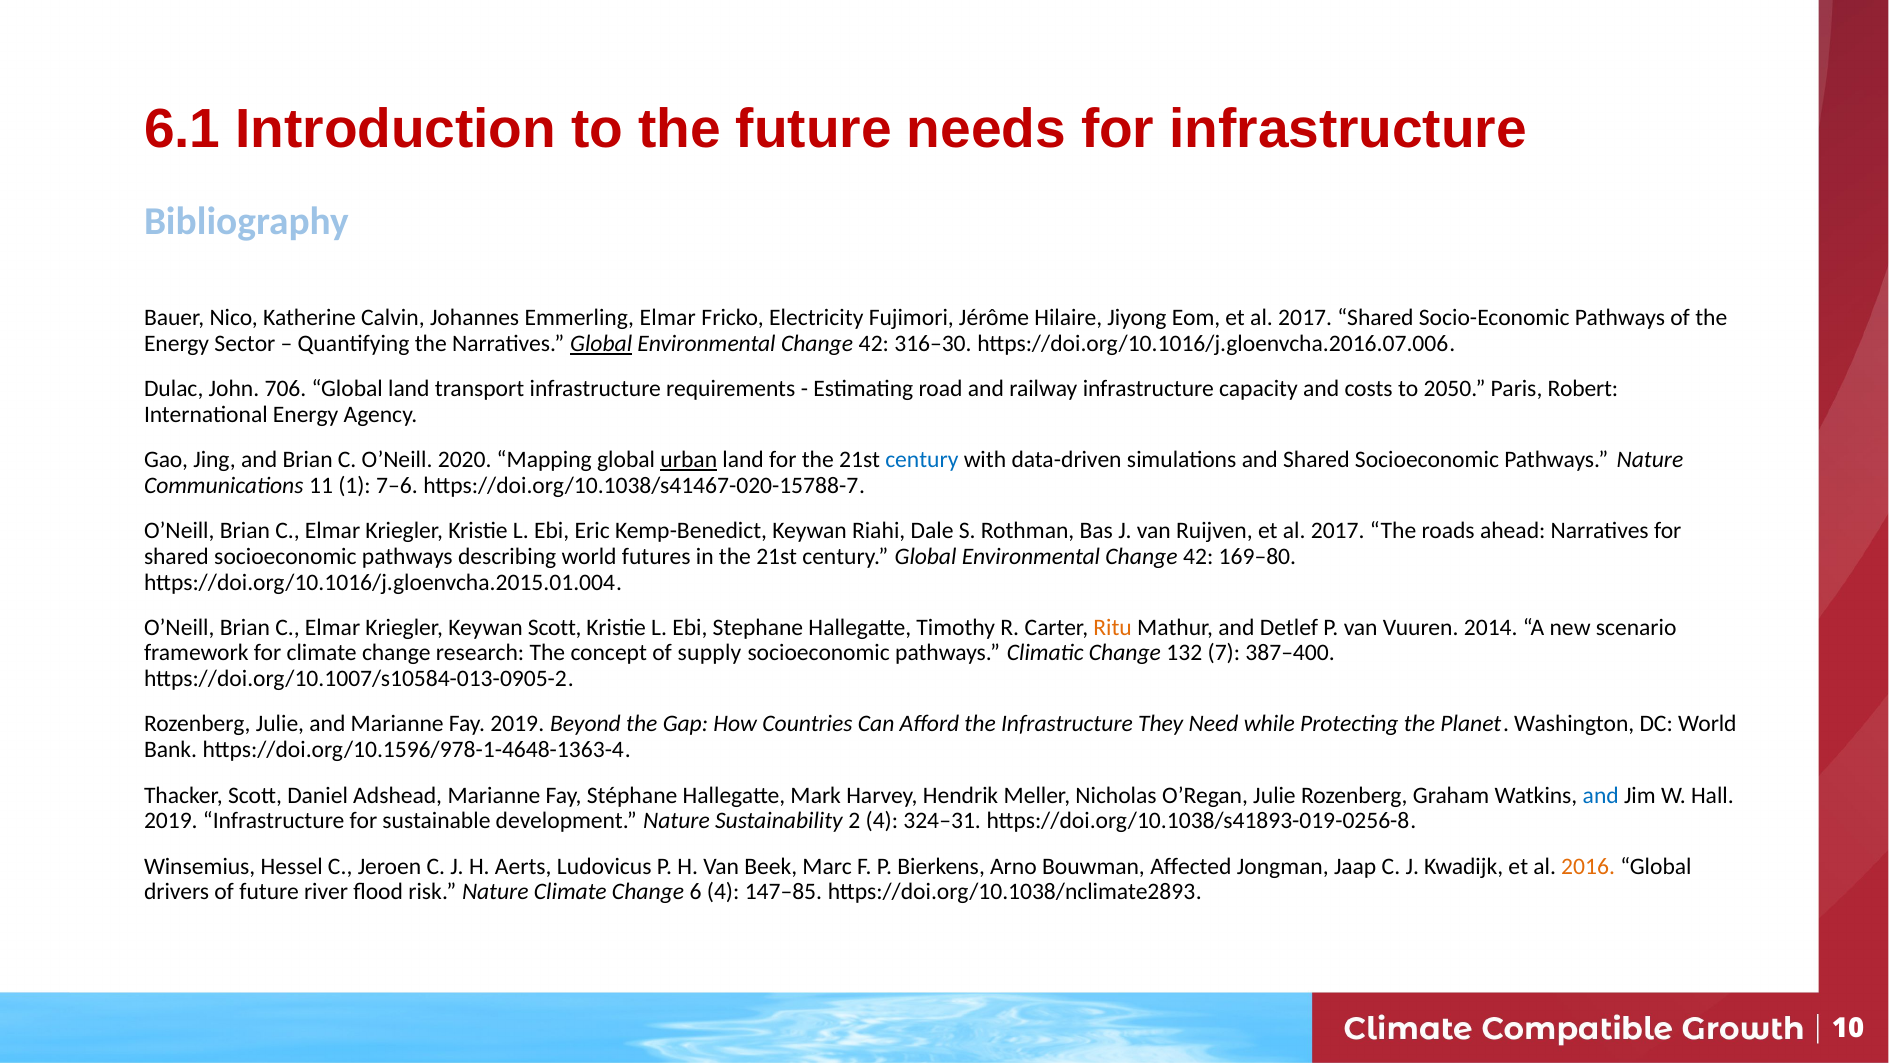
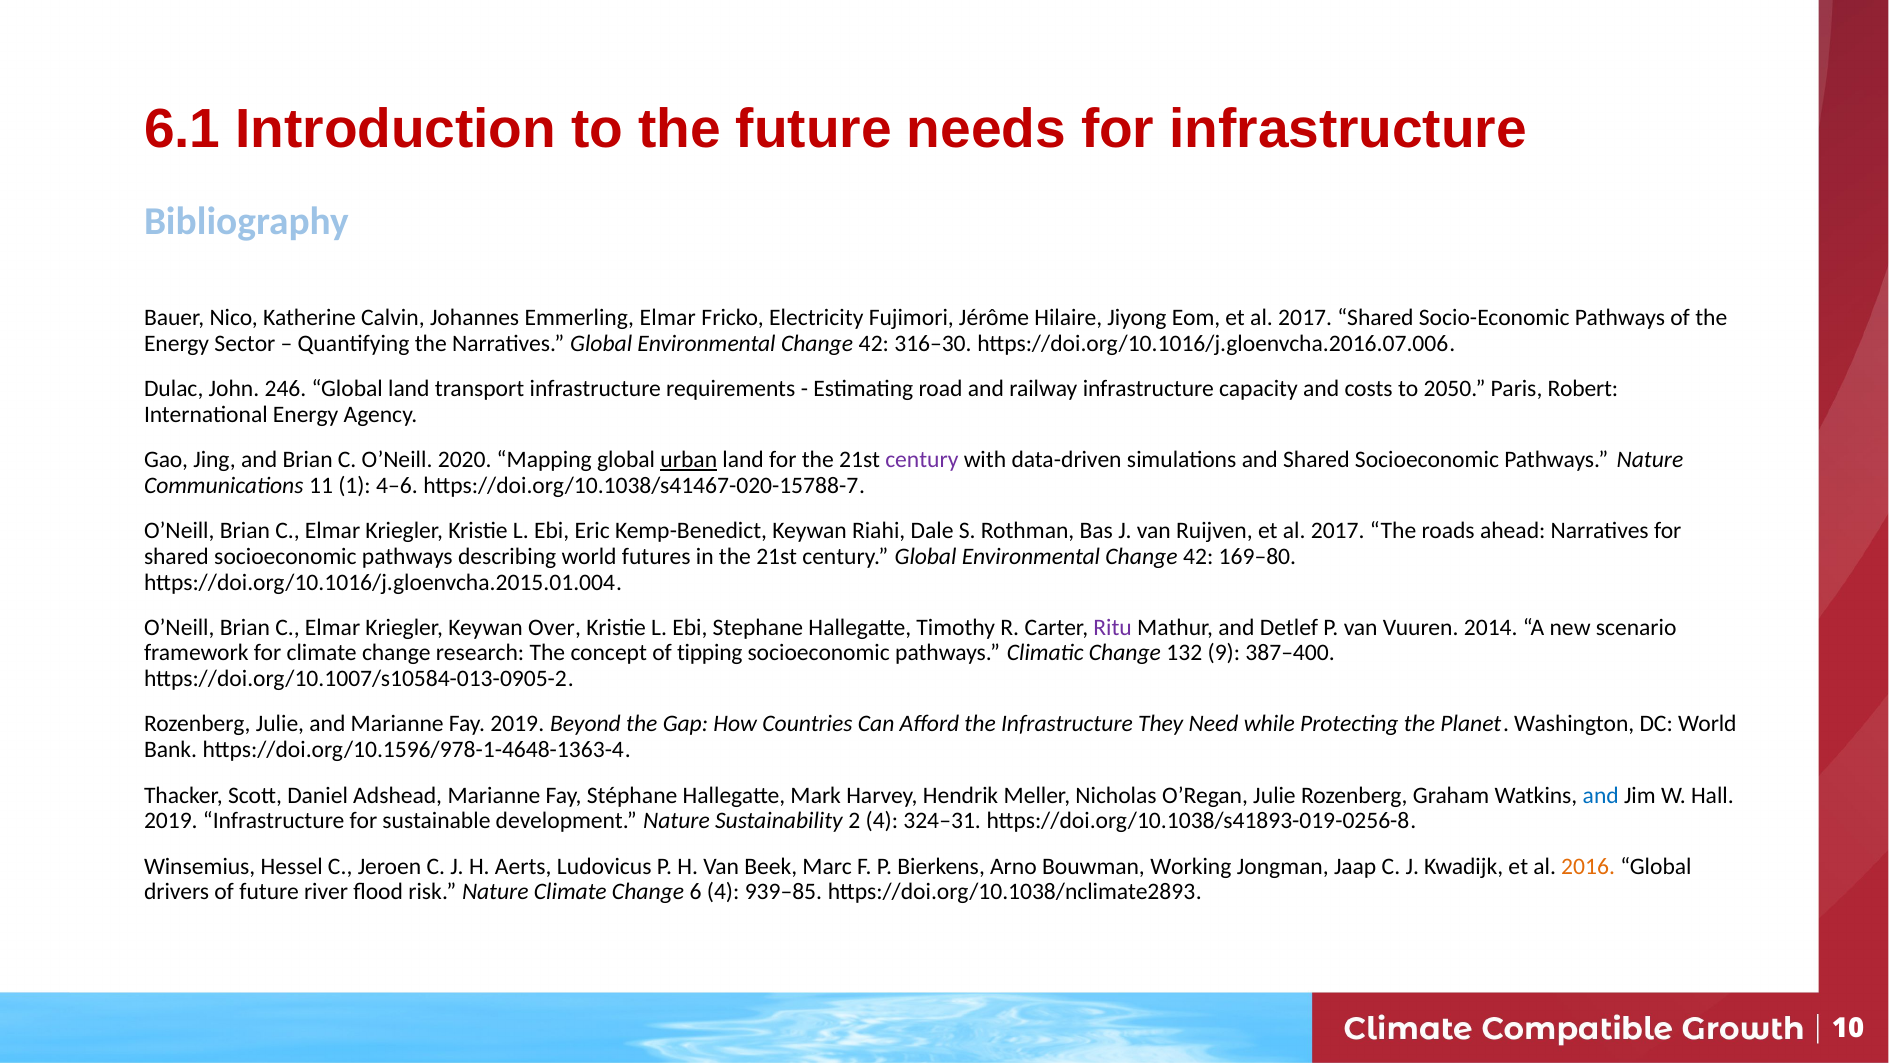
Global underline: present -> none (601, 344)
706: 706 -> 246 (285, 389)
century colour: blue -> purple (922, 460)
7–6: 7–6 -> 4–6 (397, 486)
Keywan Scott: Scott -> Over (555, 627)
Ritu colour: orange -> purple (1113, 627)
supply: supply -> tipping (710, 653)
7: 7 -> 9 (1224, 653)
Affected: Affected -> Working (1191, 866)
147–85: 147–85 -> 939–85 (783, 892)
